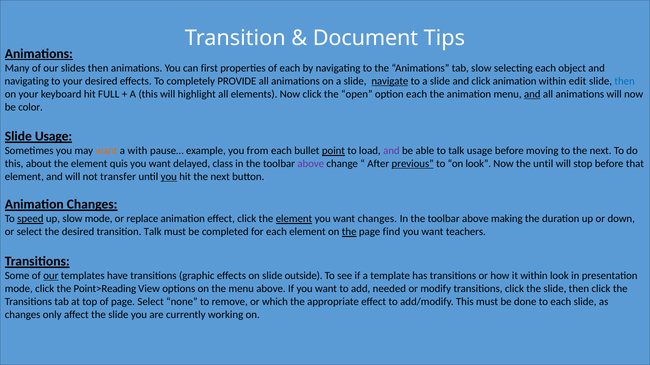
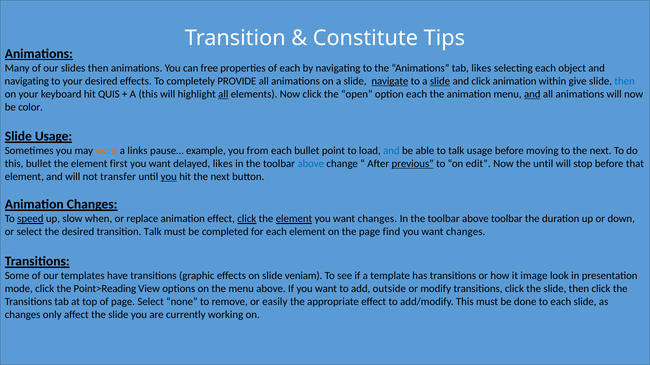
Document: Document -> Constitute (365, 38)
first: first -> free (209, 68)
tab slow: slow -> likes (481, 68)
slide underline: none -> present (440, 81)
edit: edit -> give (578, 81)
FULL: FULL -> QUIS (109, 94)
all underline: none -> present (223, 94)
with: with -> links (138, 151)
point underline: present -> none (333, 151)
and colour: purple -> blue (391, 151)
this about: about -> bullet (39, 164)
quis: quis -> first (119, 164)
delayed class: class -> likes (223, 164)
above colour: purple -> blue (311, 164)
on look: look -> edit (478, 164)
slow mode: mode -> when (99, 219)
click underline: none -> present (247, 219)
above making: making -> toolbar (507, 219)
the underline: present -> none (349, 232)
teachers: teachers -> changes (466, 232)
our underline: present -> none (51, 276)
outside: outside -> veniam (304, 276)
it within: within -> image (534, 276)
needed: needed -> outside (389, 289)
which: which -> easily (275, 302)
